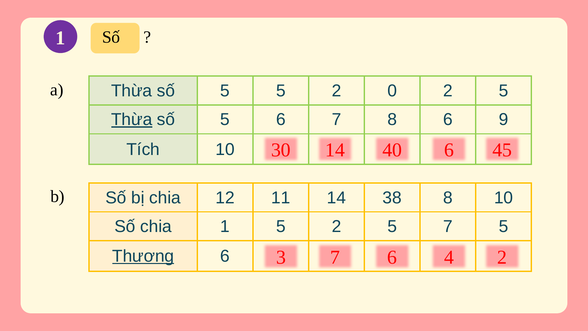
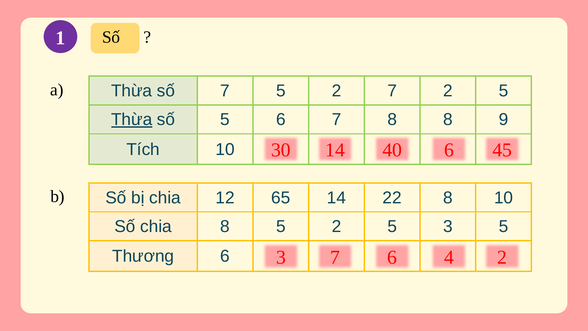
5: 5 -> 7 (225, 91)
2 0: 0 -> 7 (392, 91)
8 6: 6 -> 8 (448, 120)
11: 11 -> 65 (281, 198)
38: 38 -> 22 (392, 198)
chia 1: 1 -> 8 (225, 227)
5 7: 7 -> 3 (448, 227)
Thương underline: present -> none (143, 257)
